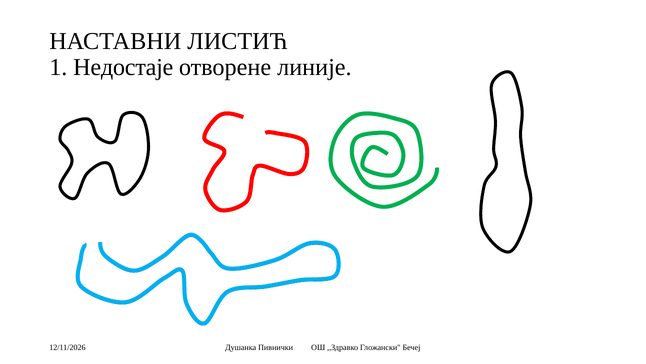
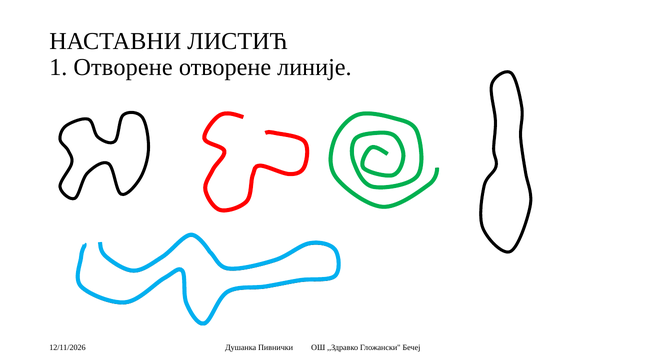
1 Недостаје: Недостаје -> Отворене (123, 67)
